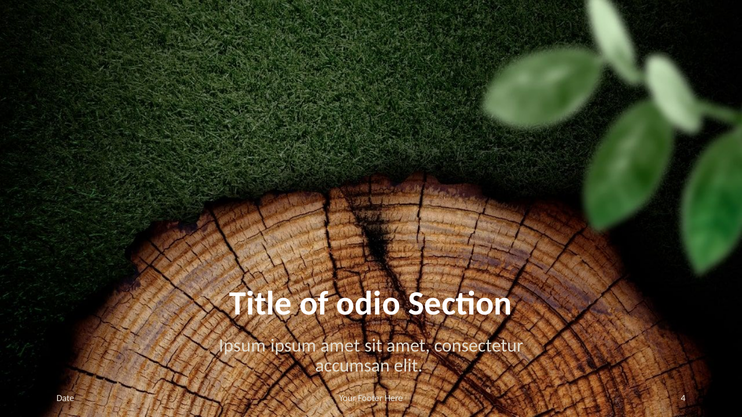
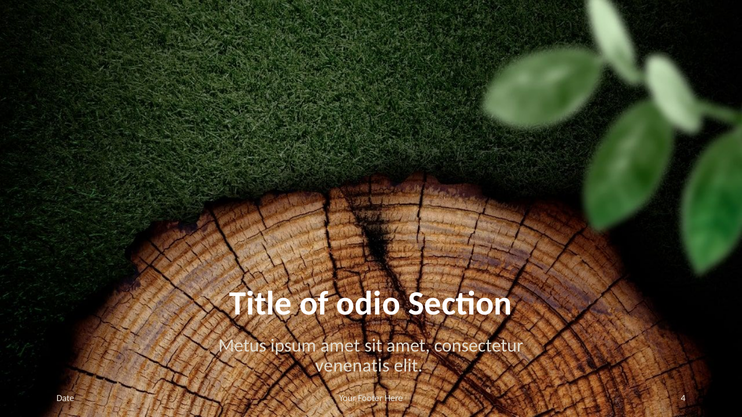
Ipsum: Ipsum -> Metus (242, 346)
accumsan: accumsan -> venenatis (352, 366)
